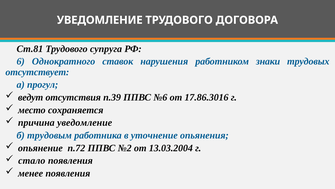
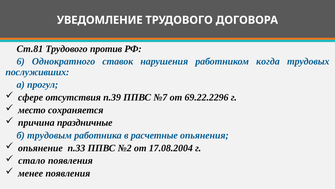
супруга: супруга -> против (106, 49)
знаки: знаки -> когда (268, 61)
отсутствует: отсутствует -> послуживших (37, 72)
ведут: ведут -> сфере (31, 97)
№6: №6 -> №7 (160, 97)
17.86.3016: 17.86.3016 -> 69.22.2296 (207, 97)
причина уведомление: уведомление -> праздничные (85, 122)
уточнение: уточнение -> расчетные (154, 135)
п.72: п.72 -> п.33 (76, 148)
13.03.2004: 13.03.2004 -> 17.08.2004 (171, 148)
